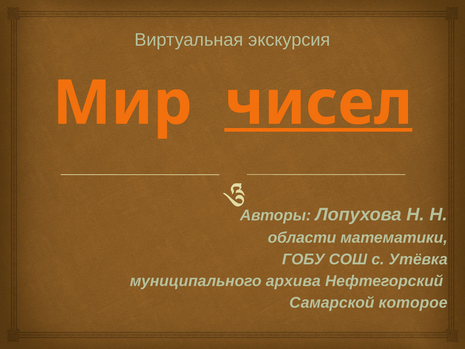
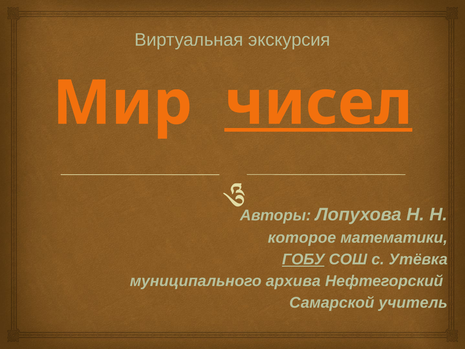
области: области -> которое (302, 238)
ГОБУ underline: none -> present (303, 259)
которое: которое -> учитель (413, 303)
